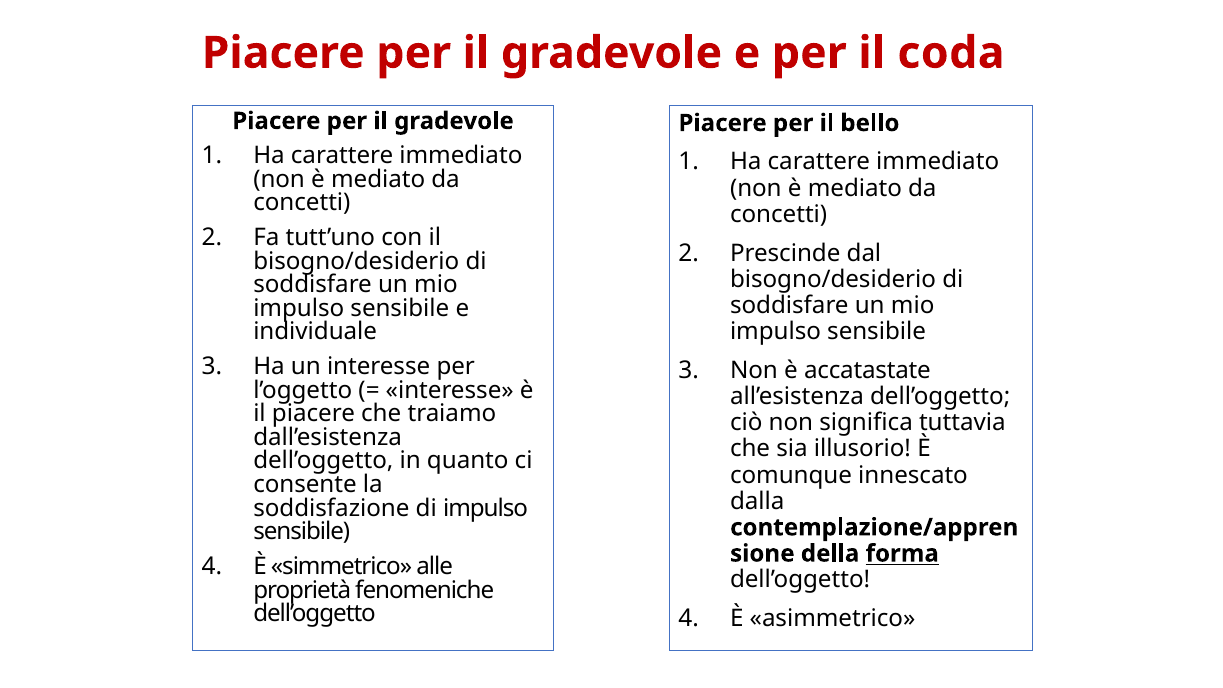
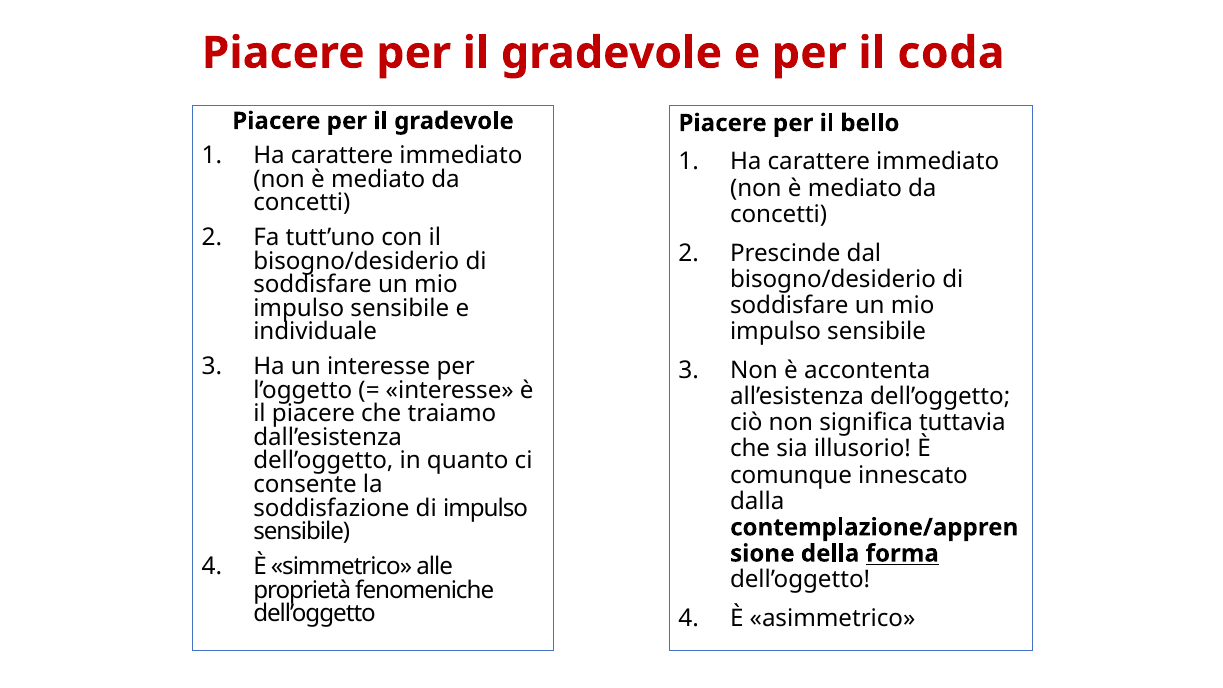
accatastate: accatastate -> accontenta (867, 371)
